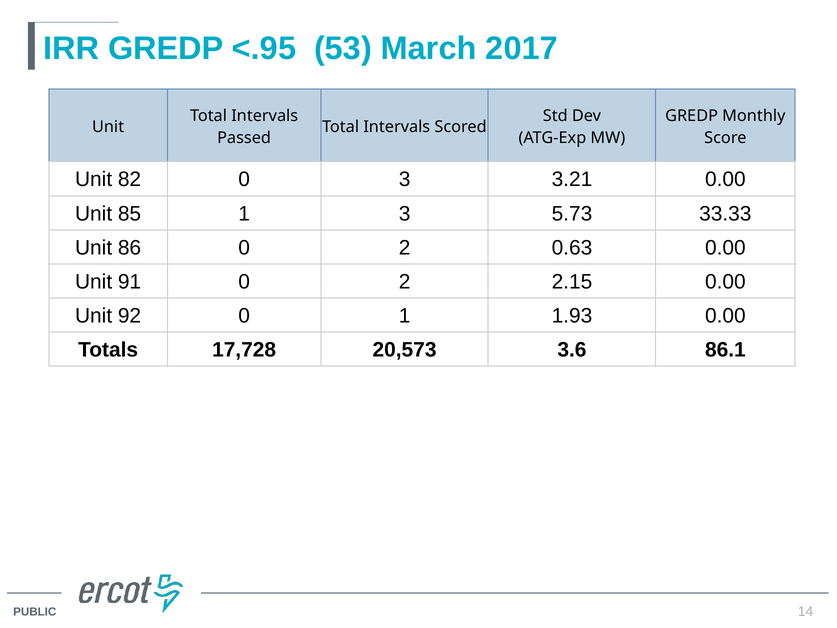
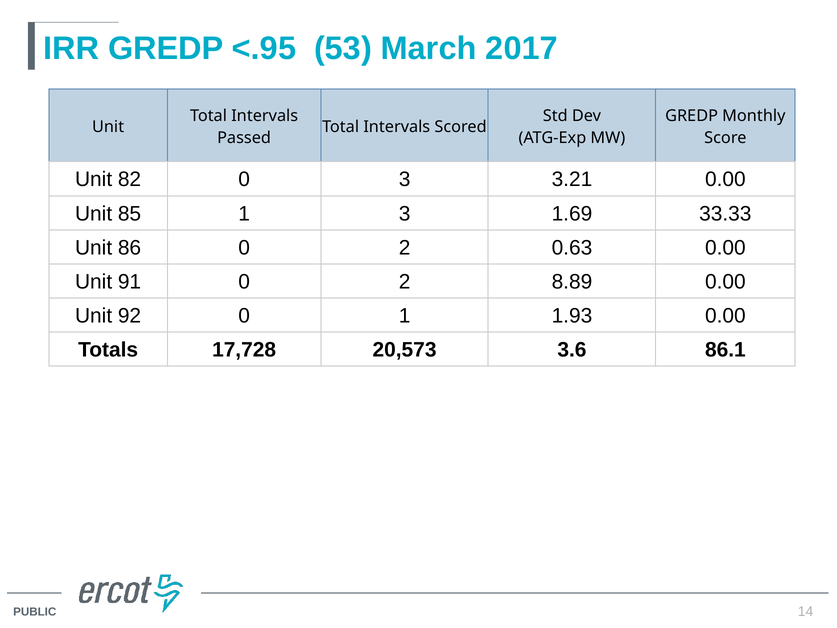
5.73: 5.73 -> 1.69 (572, 214)
2.15: 2.15 -> 8.89 (572, 282)
